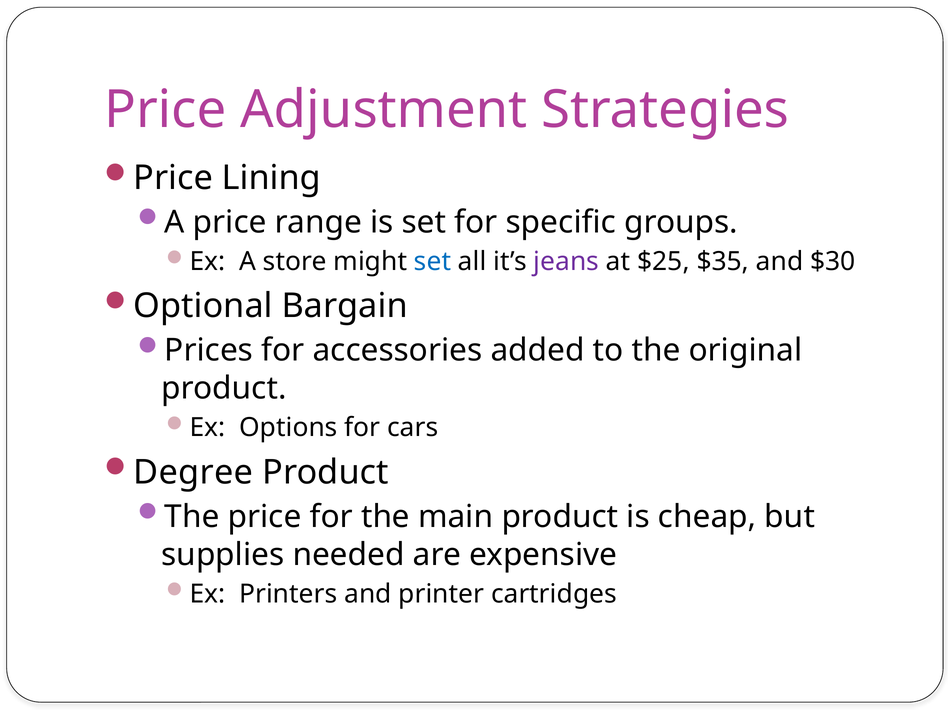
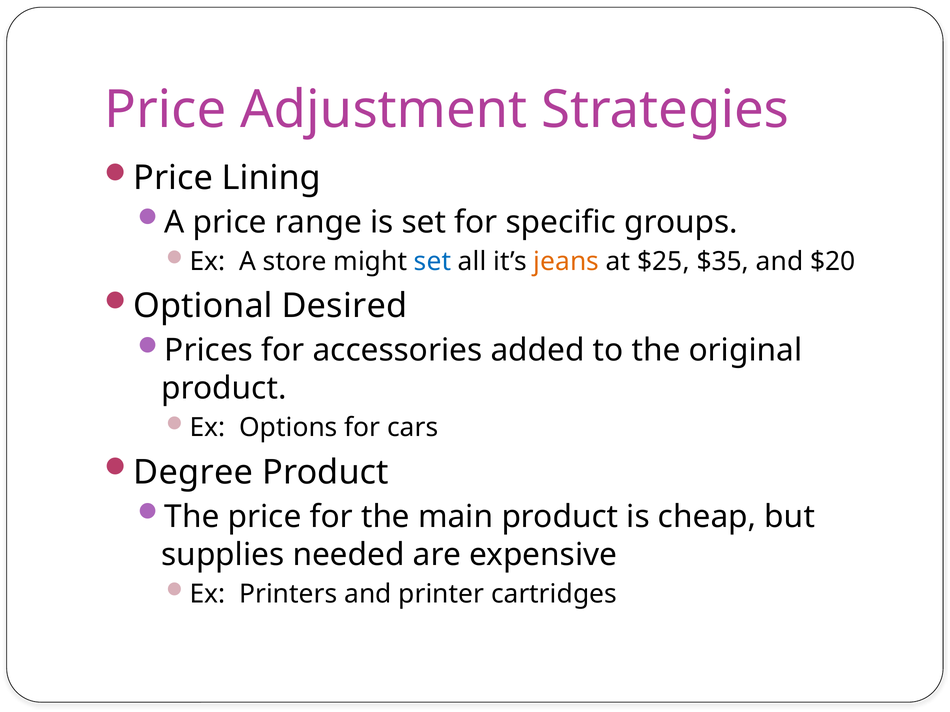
jeans colour: purple -> orange (566, 262)
$30: $30 -> $20 (833, 262)
Bargain: Bargain -> Desired (344, 306)
